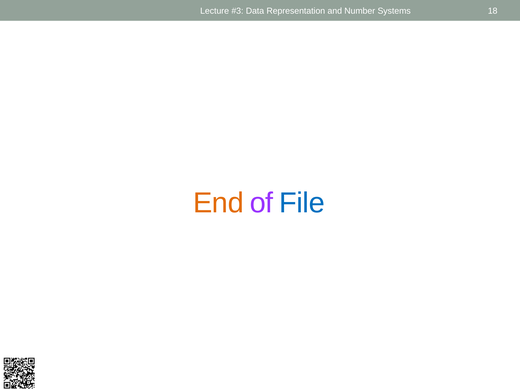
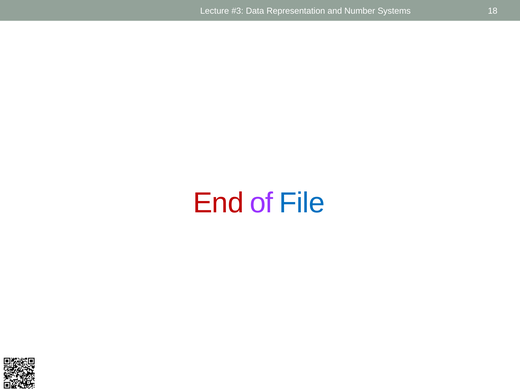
End colour: orange -> red (218, 203)
